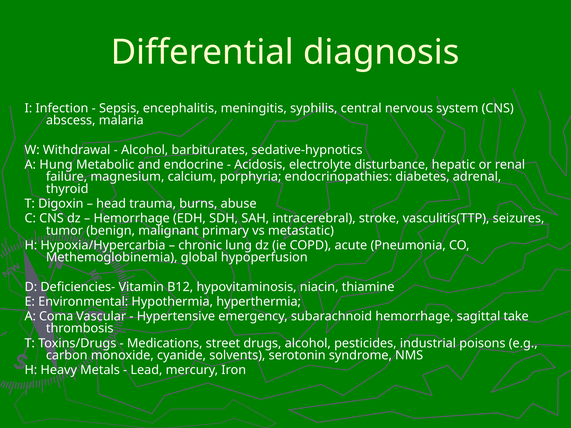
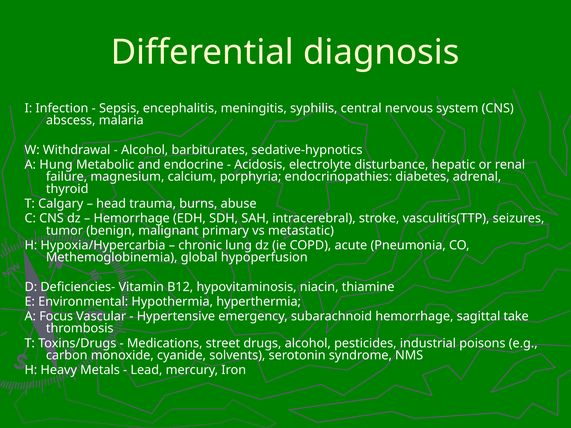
Digoxin: Digoxin -> Calgary (61, 204)
Coma: Coma -> Focus (56, 316)
